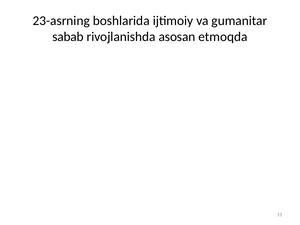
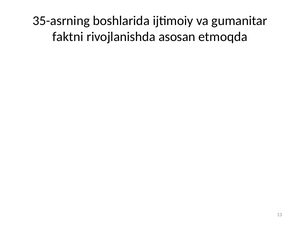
23-asrning: 23-asrning -> 35-asrning (61, 21)
sabab: sabab -> faktni (68, 37)
